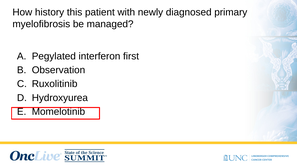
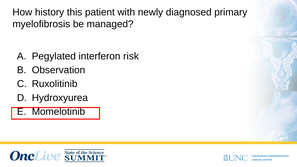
first: first -> risk (131, 56)
